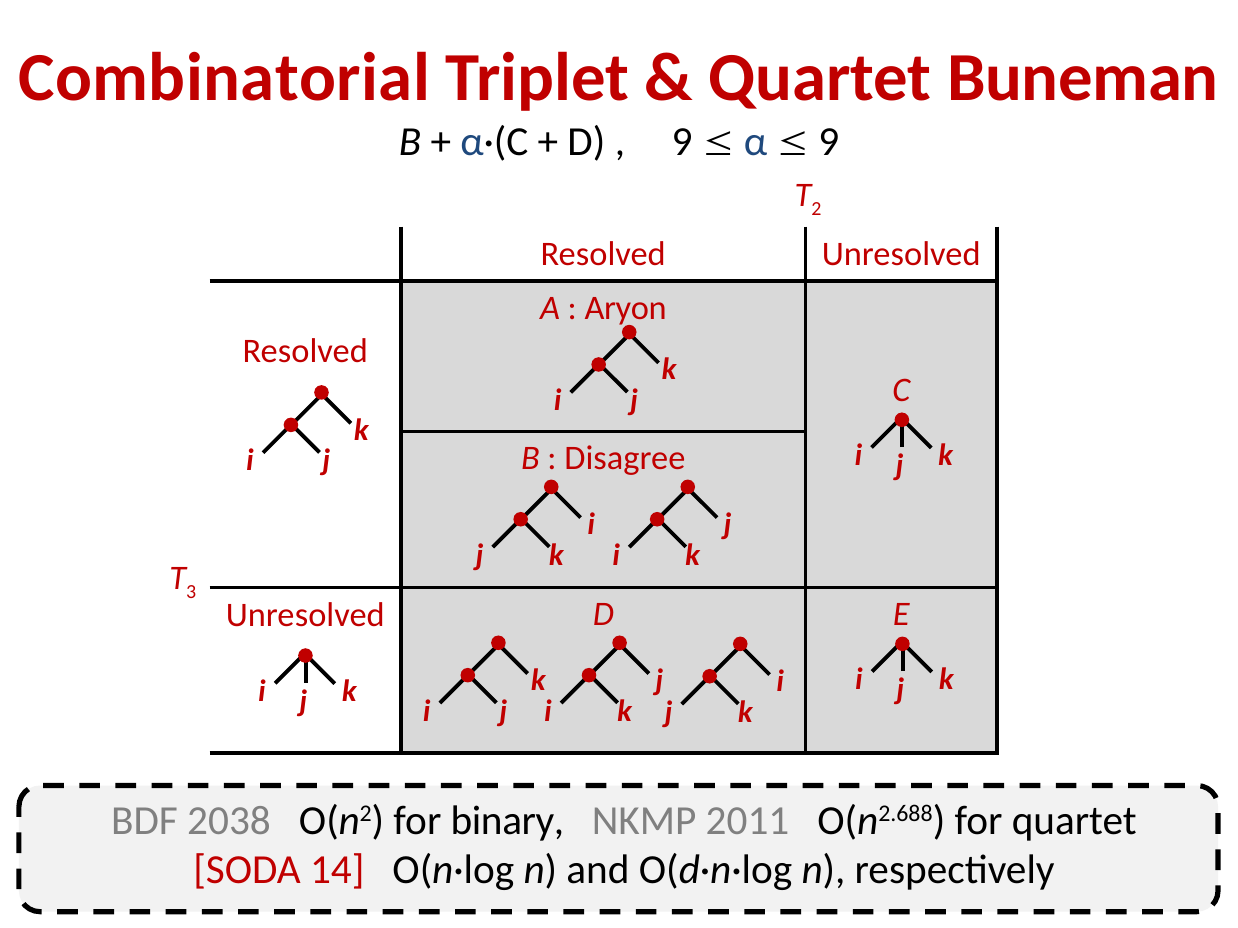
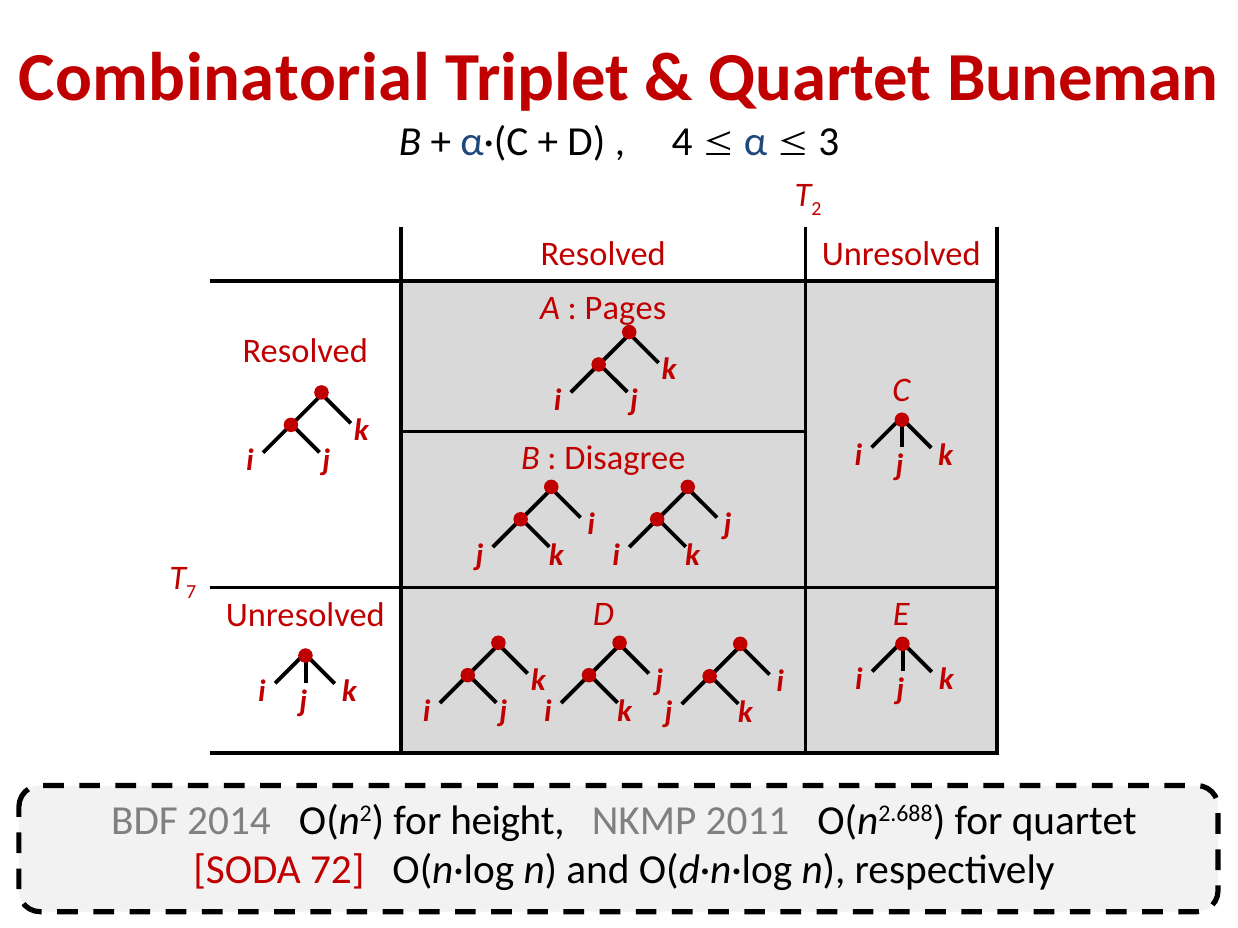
9: 9 -> 4 (682, 142)
9: 9 -> 3 (829, 142)
Aryon: Aryon -> Pages (625, 308)
3: 3 -> 7 (191, 592)
2038: 2038 -> 2014 (229, 821)
binary: binary -> height (507, 821)
14: 14 -> 72 (337, 870)
